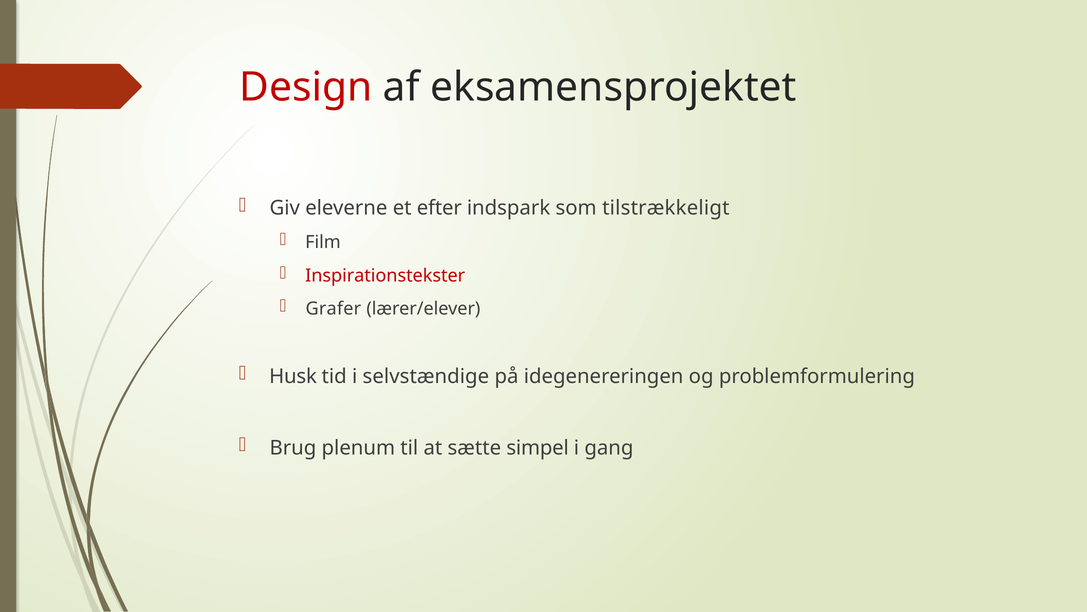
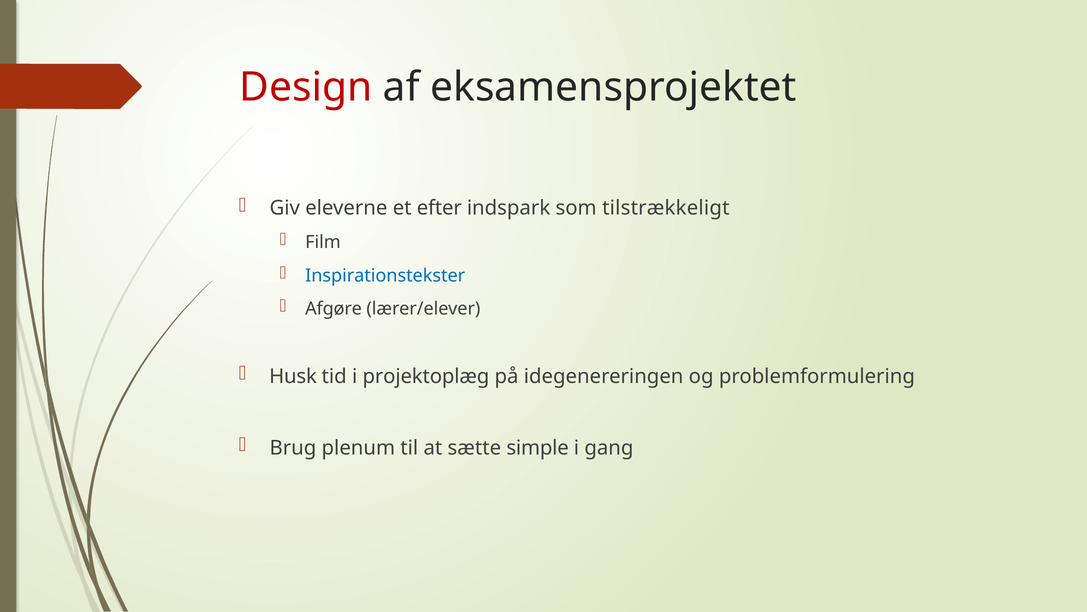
Inspirationstekster colour: red -> blue (385, 275)
Grafer: Grafer -> Afgøre (334, 308)
selvstændige: selvstændige -> projektoplæg (426, 376)
simpel: simpel -> simple (538, 448)
